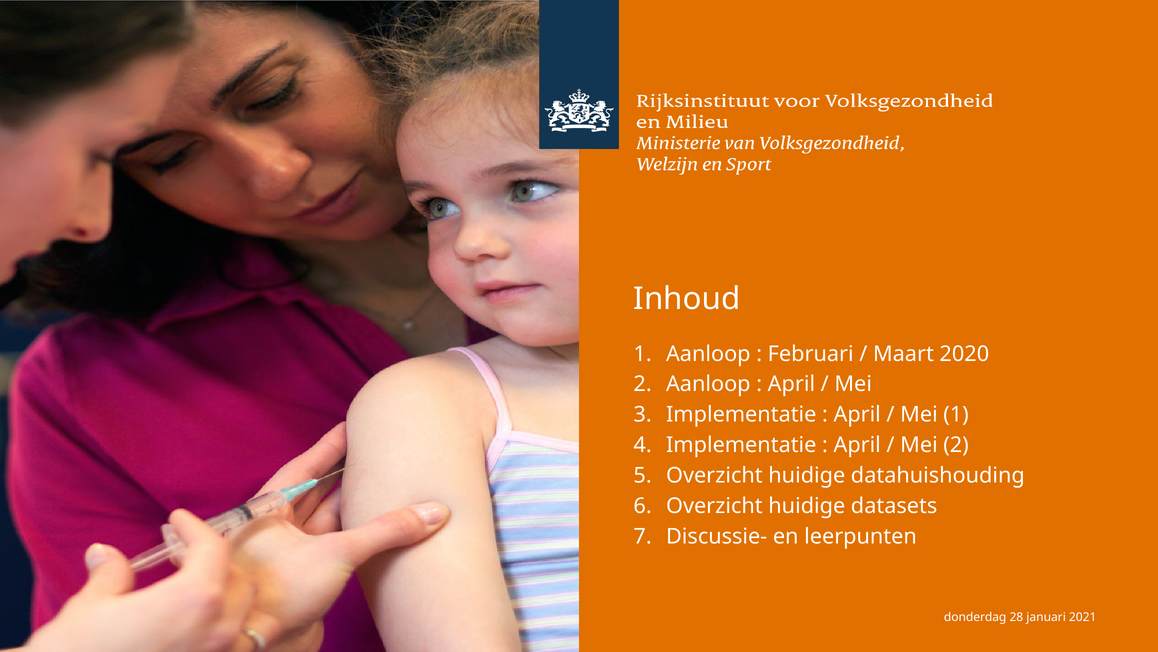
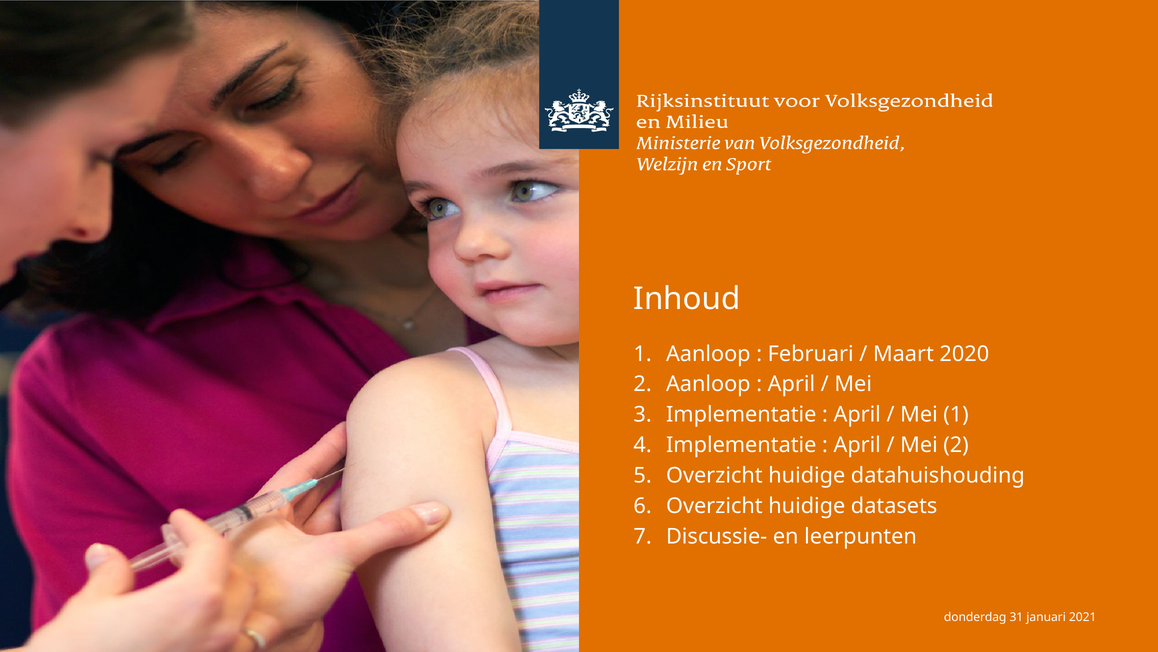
28: 28 -> 31 (1016, 616)
